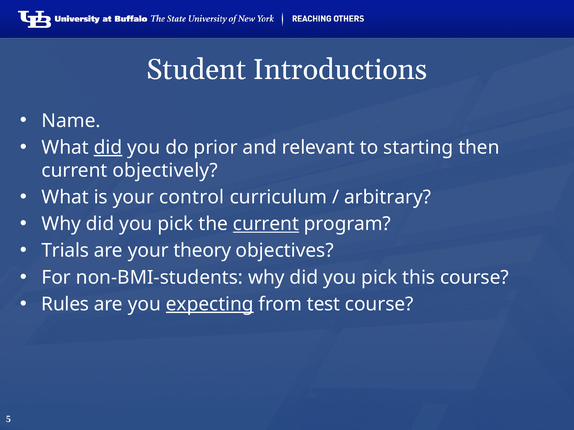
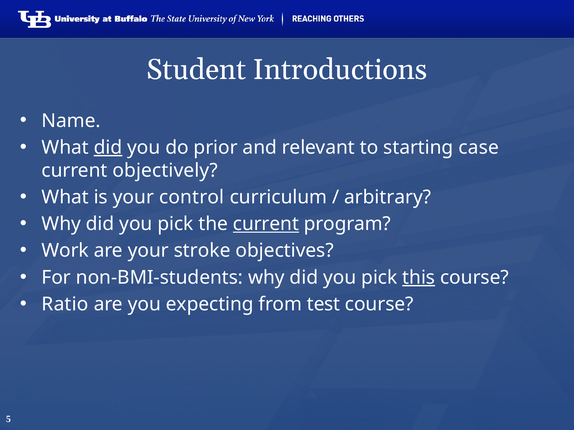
then: then -> case (479, 148)
Trials: Trials -> Work (65, 251)
theory: theory -> stroke (202, 251)
this underline: none -> present (419, 278)
Rules: Rules -> Ratio (65, 305)
expecting underline: present -> none (210, 305)
